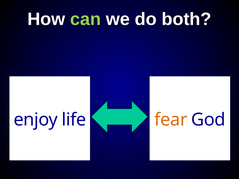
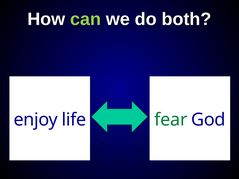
fear colour: orange -> green (171, 120)
